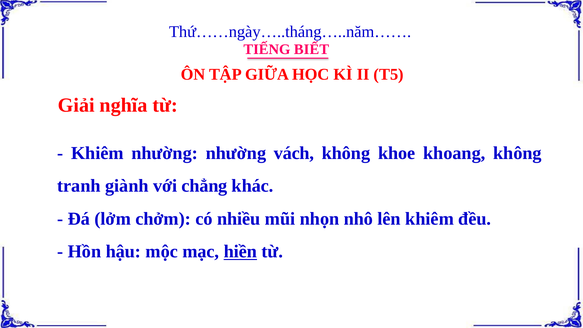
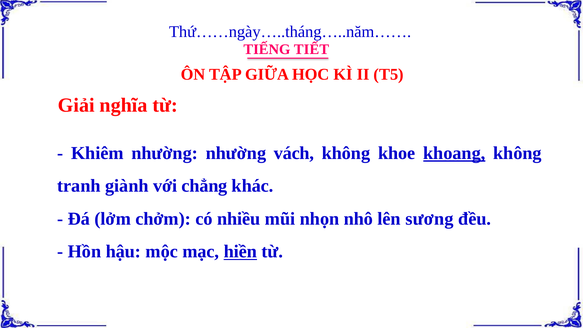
BIẾT: BIẾT -> TIẾT (311, 49)
khoang underline: none -> present (454, 153)
lên khiêm: khiêm -> sương (429, 218)
